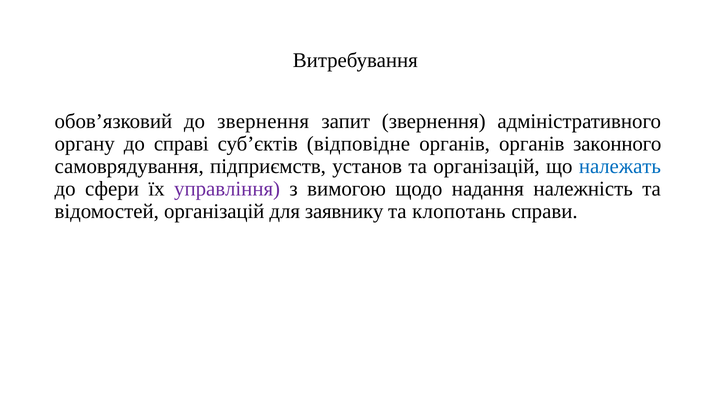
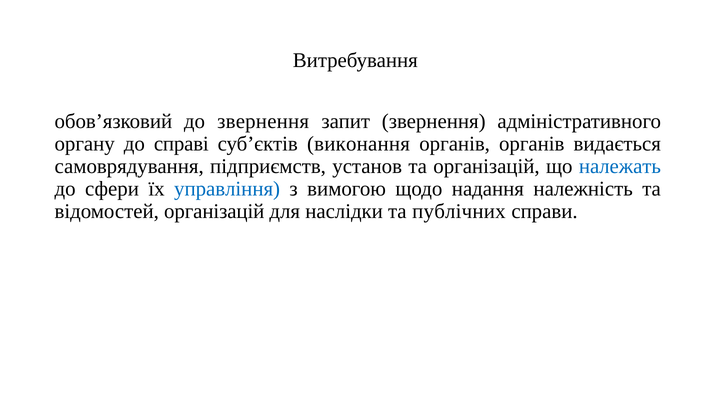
відповідне: відповідне -> виконання (358, 144)
законного: законного -> видається (617, 144)
управління colour: purple -> blue (227, 189)
заявнику: заявнику -> наслідки (344, 211)
клопотань: клопотань -> публічних (459, 211)
